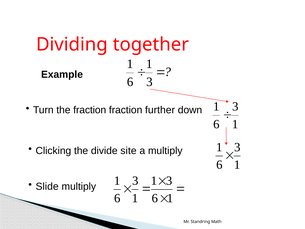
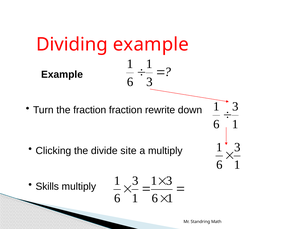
Dividing together: together -> example (151, 44)
further: further -> rewrite (160, 110)
Slide: Slide -> Skills (47, 186)
